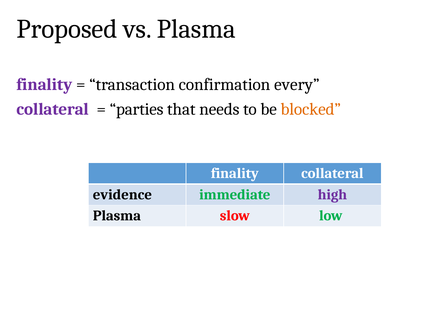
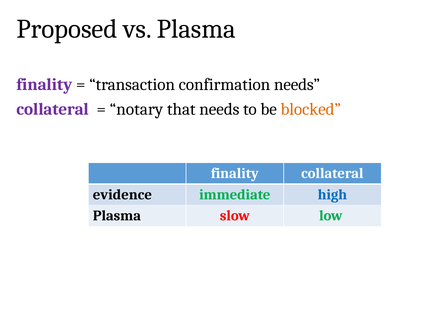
confirmation every: every -> needs (297, 85)
parties: parties -> notary (136, 109)
high colour: purple -> blue (332, 195)
